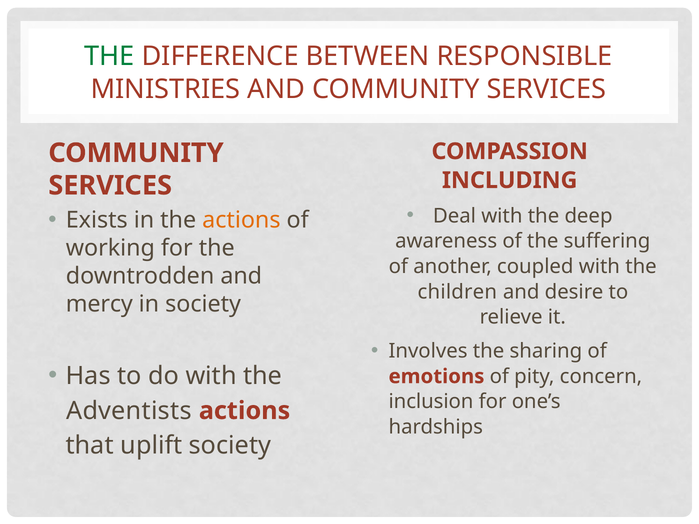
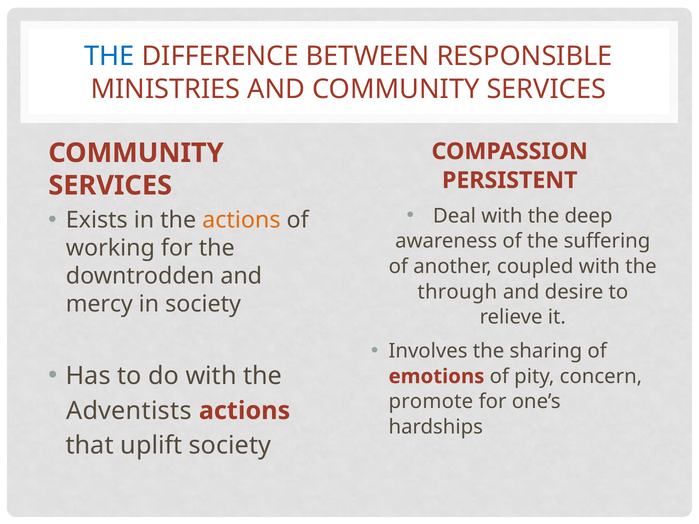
THE colour: green -> blue (109, 57)
INCLUDING: INCLUDING -> PERSISTENT (510, 180)
children: children -> through (457, 292)
inclusion: inclusion -> promote (431, 402)
